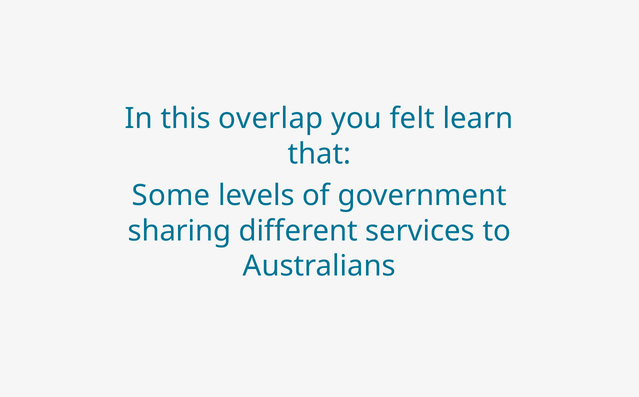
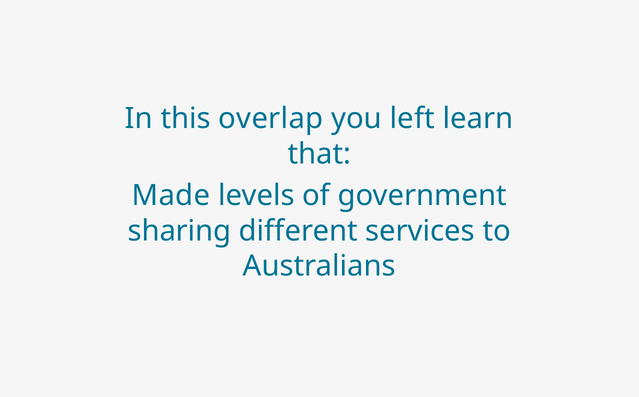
felt: felt -> left (412, 118)
Some: Some -> Made (171, 195)
